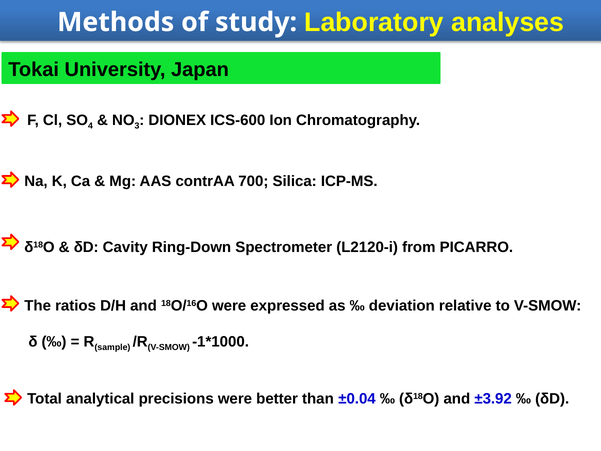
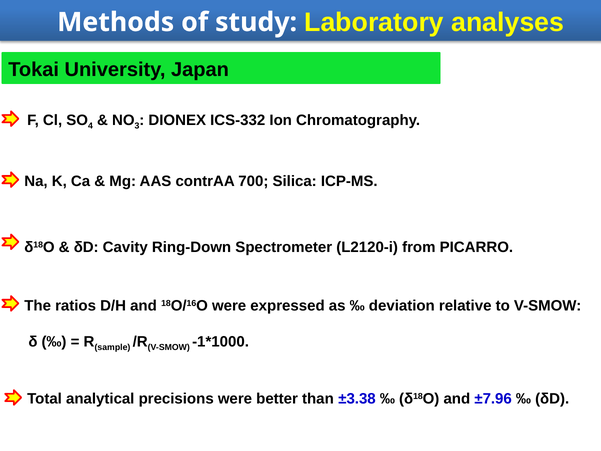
ICS-600: ICS-600 -> ICS-332 (238, 120)
±0.04: ±0.04 -> ±3.38 (357, 399)
±3.92: ±3.92 -> ±7.96 (493, 399)
